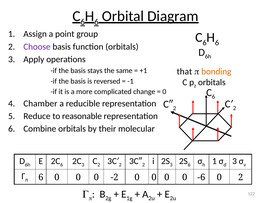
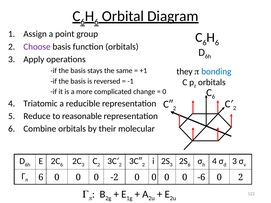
that: that -> they (185, 72)
bonding colour: orange -> blue (216, 72)
Chamber: Chamber -> Triatomic (41, 104)
1: 1 -> 4 (214, 161)
